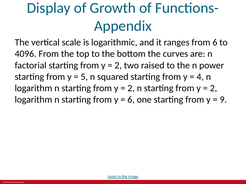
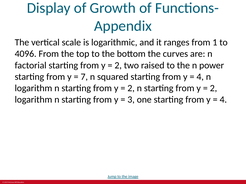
from 6: 6 -> 1 (215, 42)
5: 5 -> 7 (84, 77)
6: 6 -> 3 (131, 100)
9: 9 -> 4 (223, 100)
